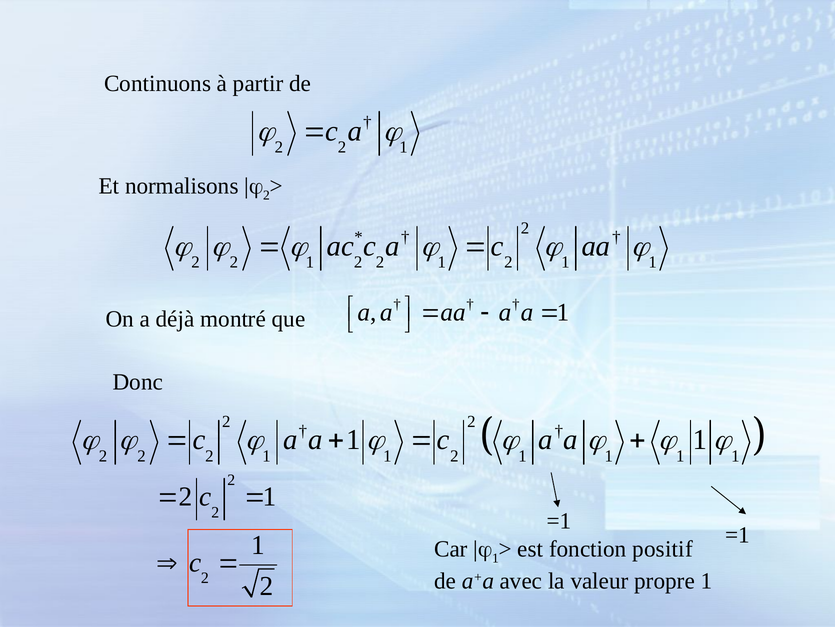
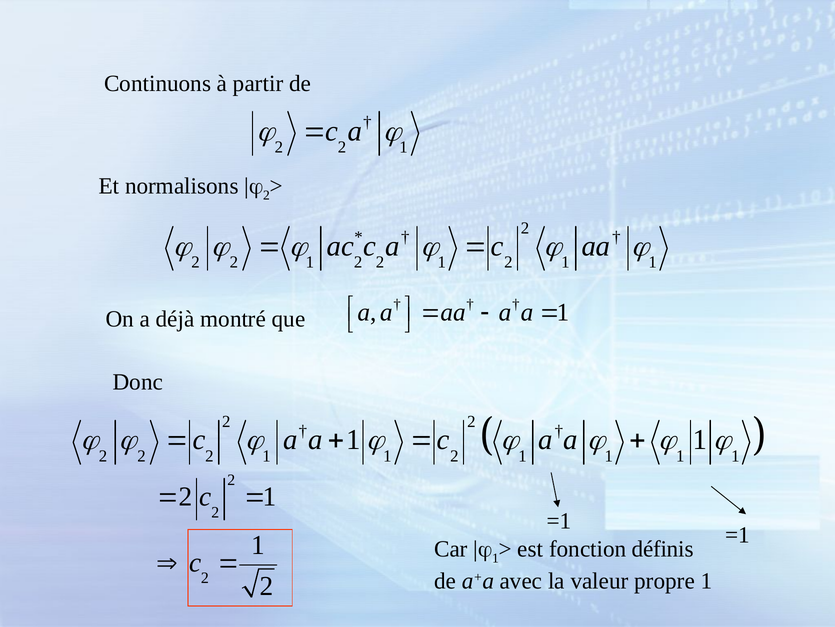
positif: positif -> définis (663, 549)
